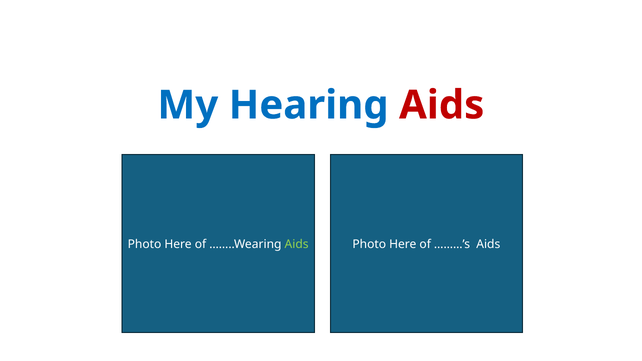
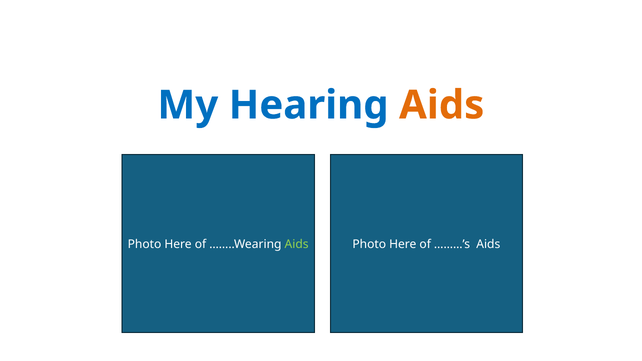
Aids colour: red -> orange (442, 105)
